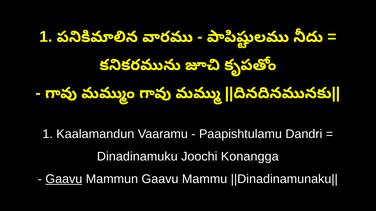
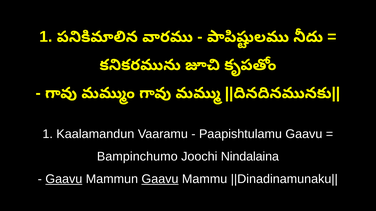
Paapishtulamu Dandri: Dandri -> Gaavu (304, 134)
Dinadinamuku: Dinadinamuku -> Bampinchumo (137, 157)
Konangga: Konangga -> Nindalaina (250, 157)
Gaavu underline: none -> present (160, 179)
